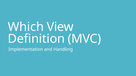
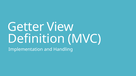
Which: Which -> Getter (26, 27)
